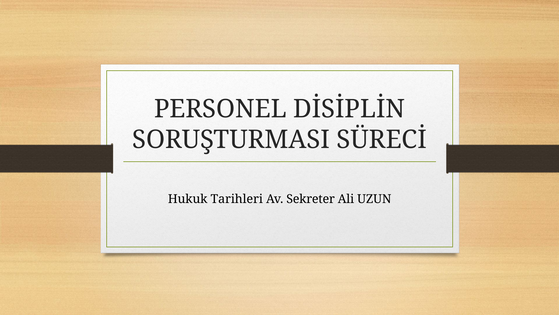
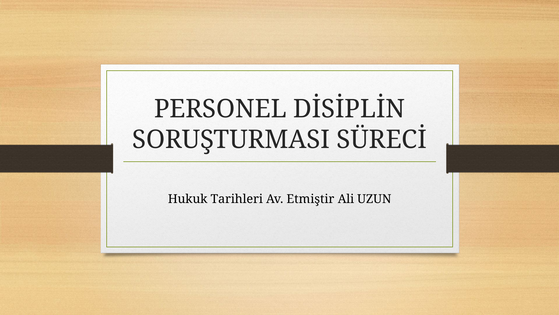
Sekreter: Sekreter -> Etmiştir (310, 199)
